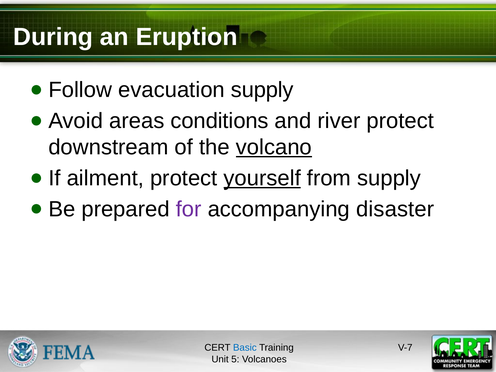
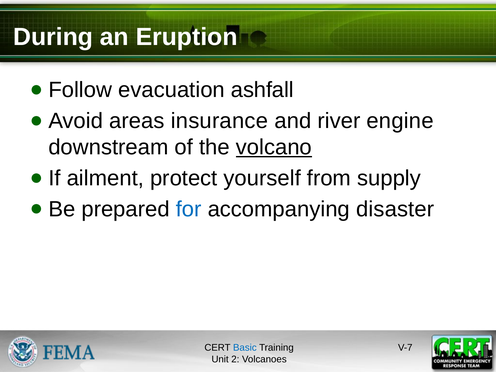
evacuation supply: supply -> ashfall (262, 90)
conditions: conditions -> insurance (219, 121)
river protect: protect -> engine (400, 121)
yourself underline: present -> none (262, 178)
for colour: purple -> blue (189, 209)
5: 5 -> 2 (235, 359)
